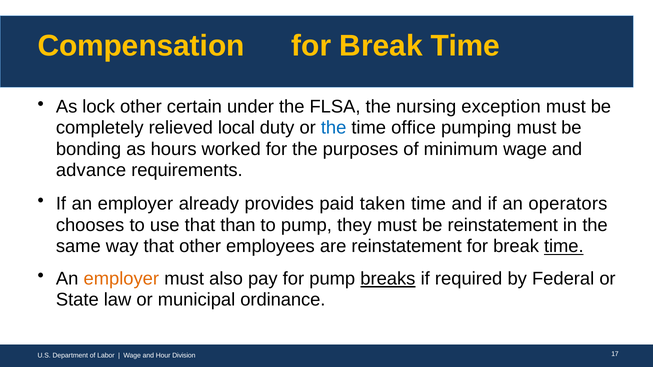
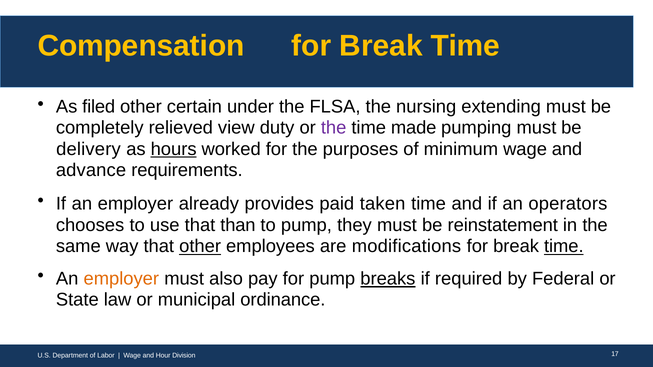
lock: lock -> filed (99, 107)
exception: exception -> extending (501, 107)
local: local -> view (236, 128)
the colour: blue -> purple (334, 128)
office: office -> made (414, 128)
bonding: bonding -> delivery (88, 149)
hours underline: none -> present (174, 149)
other underline: none -> present (200, 247)
are reinstatement: reinstatement -> modifications (406, 247)
